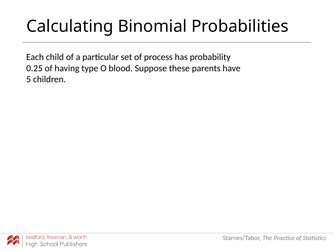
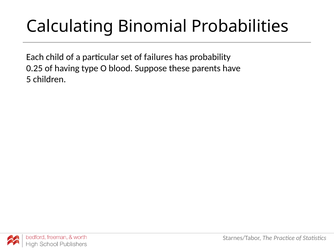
process: process -> failures (158, 57)
